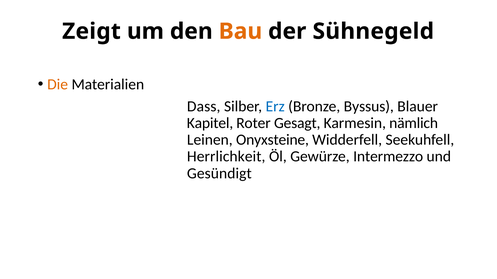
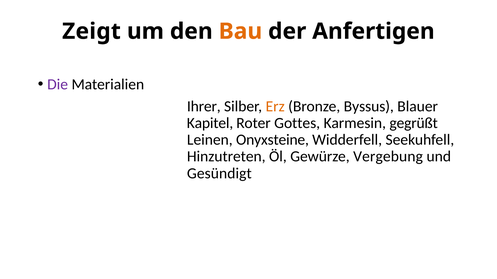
Sühnegeld: Sühnegeld -> Anfertigen (373, 31)
Die colour: orange -> purple (58, 85)
Dass: Dass -> Ihrer (204, 107)
Erz colour: blue -> orange (275, 107)
Gesagt: Gesagt -> Gottes (297, 123)
nämlich: nämlich -> gegrüßt (414, 123)
Herrlichkeit: Herrlichkeit -> Hinzutreten (226, 157)
Intermezzo: Intermezzo -> Vergebung (388, 157)
